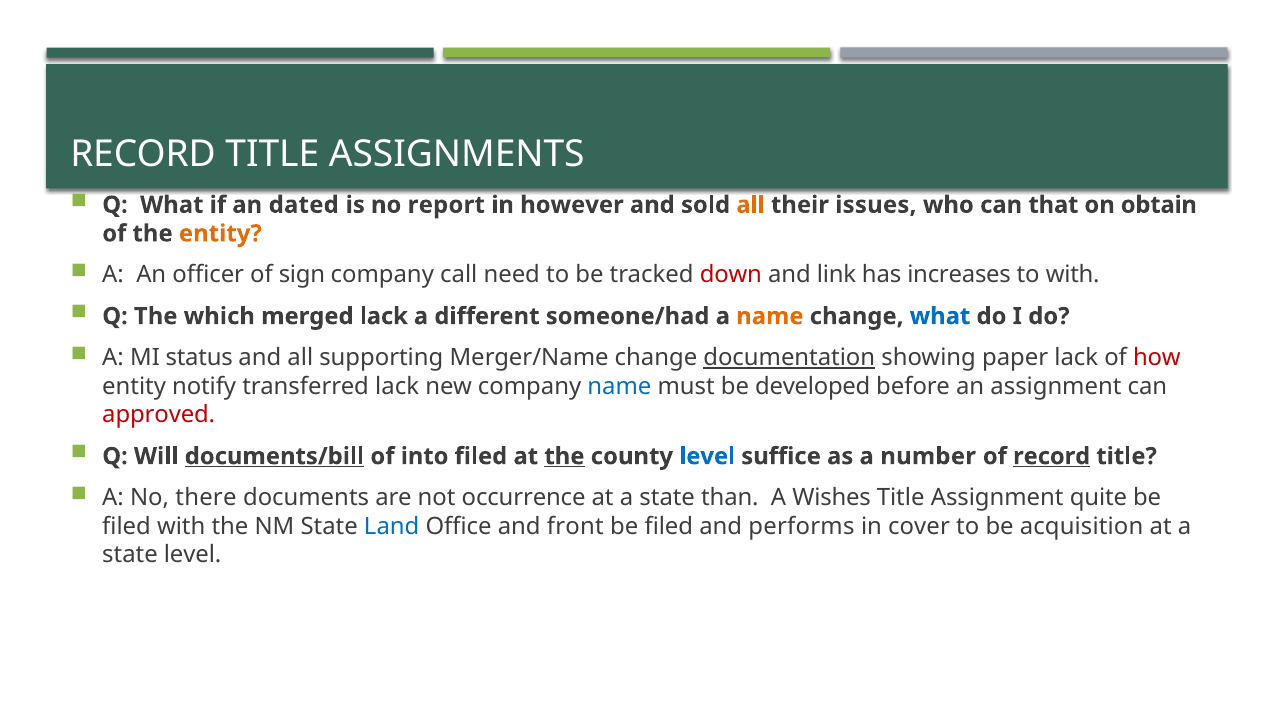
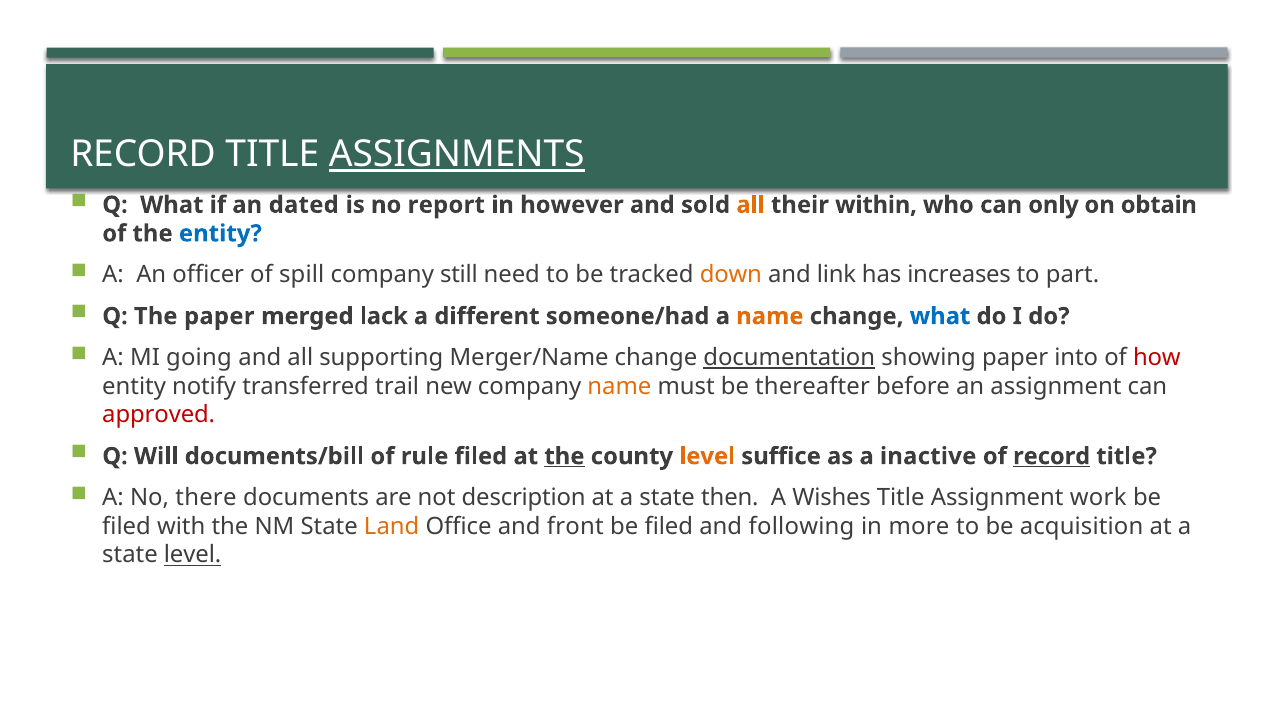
ASSIGNMENTS underline: none -> present (457, 155)
issues: issues -> within (876, 205)
that: that -> only (1053, 205)
entity colour: orange -> blue (220, 234)
sign: sign -> spill (302, 275)
call: call -> still (459, 275)
down colour: red -> orange (731, 275)
to with: with -> part (1073, 275)
The which: which -> paper (219, 317)
status: status -> going (199, 358)
paper lack: lack -> into (1076, 358)
transferred lack: lack -> trail (397, 387)
name colour: blue -> orange (619, 387)
developed: developed -> thereafter (813, 387)
documents/bill underline: present -> none (274, 457)
into: into -> rule (425, 457)
level colour: blue -> orange (707, 457)
number: number -> inactive (928, 457)
occurrence: occurrence -> description (524, 498)
than: than -> then (730, 498)
quite: quite -> work (1098, 498)
Land colour: blue -> orange (392, 527)
performs: performs -> following (801, 527)
cover: cover -> more (919, 527)
level underline: none -> present (193, 555)
